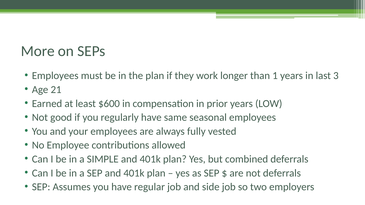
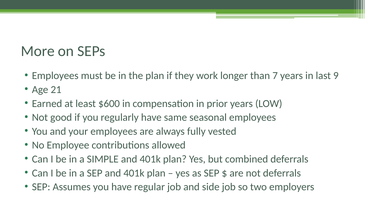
1: 1 -> 7 (275, 76)
3: 3 -> 9 (336, 76)
